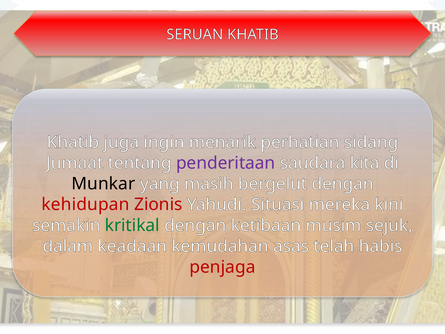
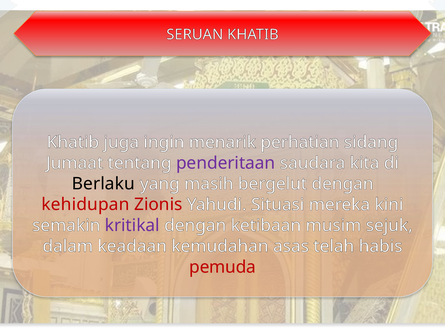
Munkar: Munkar -> Berlaku (103, 184)
kritikal colour: green -> purple (132, 225)
penjaga: penjaga -> pemuda (223, 267)
